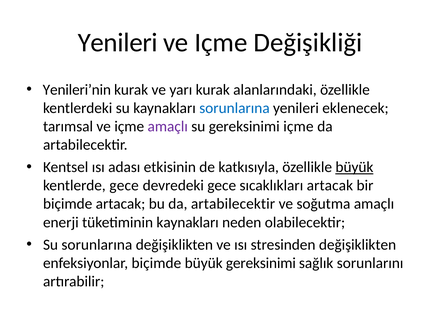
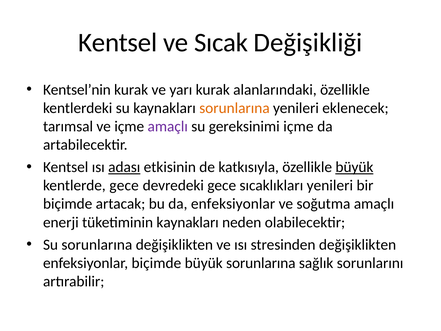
Yenileri: Yenileri -> Kentsel (118, 43)
Içme: Içme -> Sıcak (221, 43)
Yenileri’nin: Yenileri’nin -> Kentsel’nin (77, 90)
sorunlarına colour: blue -> orange (234, 108)
adası underline: none -> present (124, 167)
sıcaklıkları artacak: artacak -> yenileri (330, 185)
bu da artabilecektir: artabilecektir -> enfeksiyonlar (233, 204)
büyük gereksinimi: gereksinimi -> sorunlarına (261, 263)
